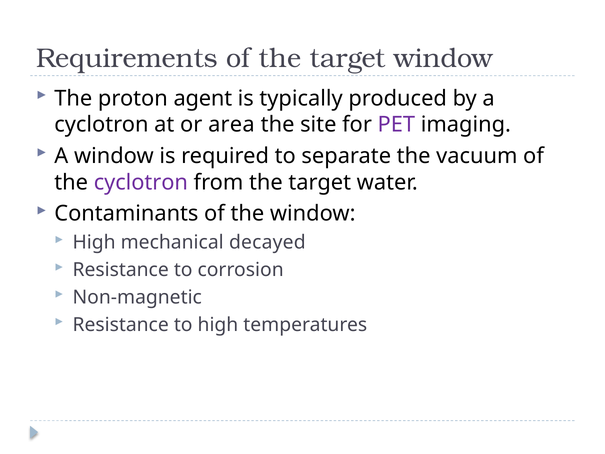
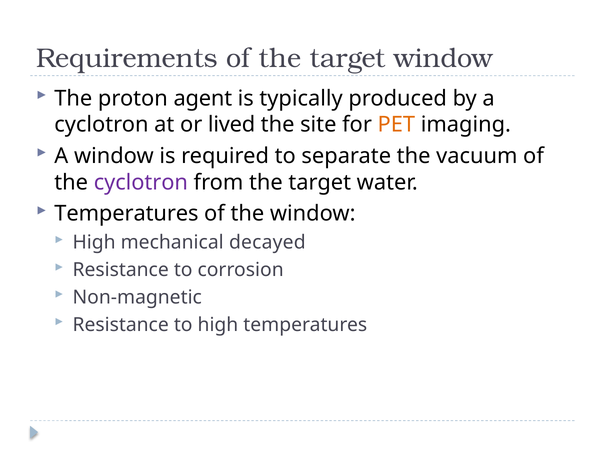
area: area -> lived (232, 125)
PET colour: purple -> orange (396, 125)
Contaminants: Contaminants -> Temperatures (126, 214)
